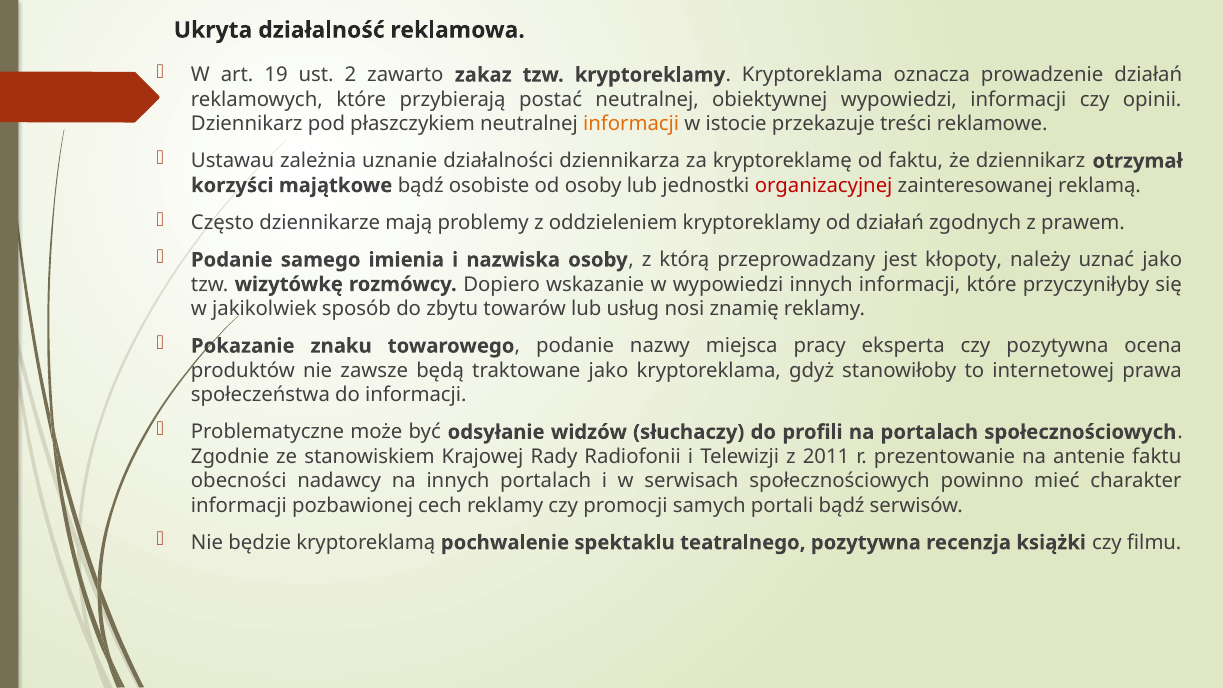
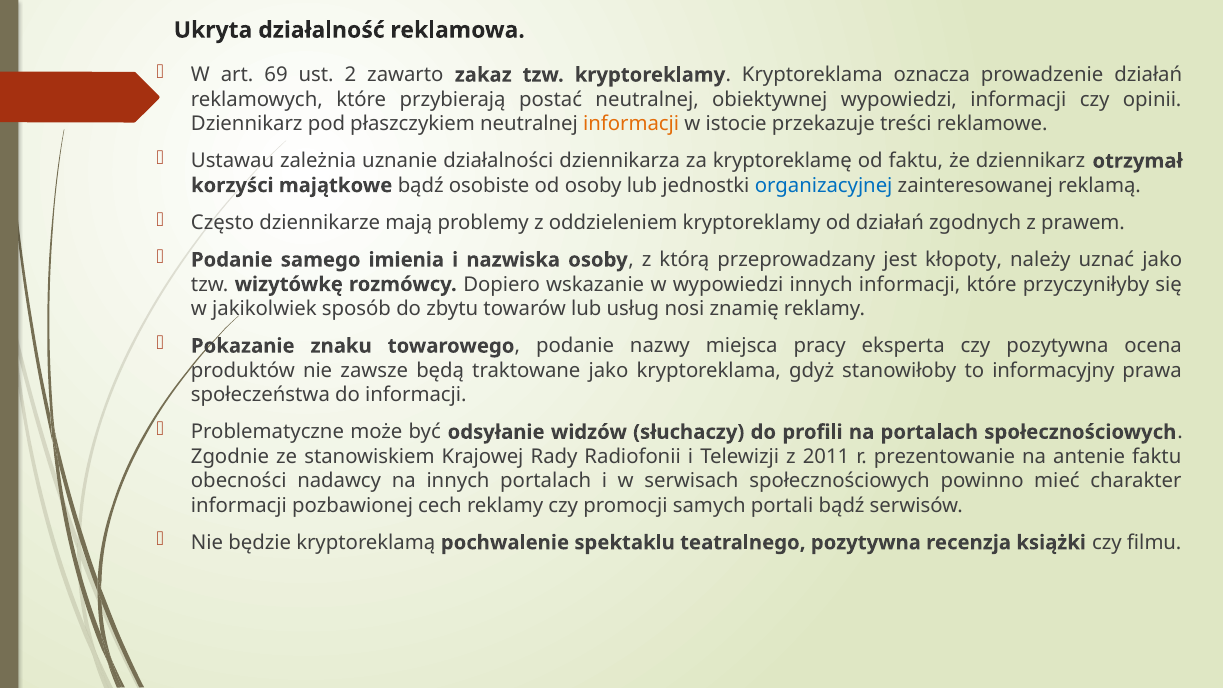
19: 19 -> 69 (276, 75)
organizacyjnej colour: red -> blue (824, 185)
internetowej: internetowej -> informacyjny (1053, 370)
